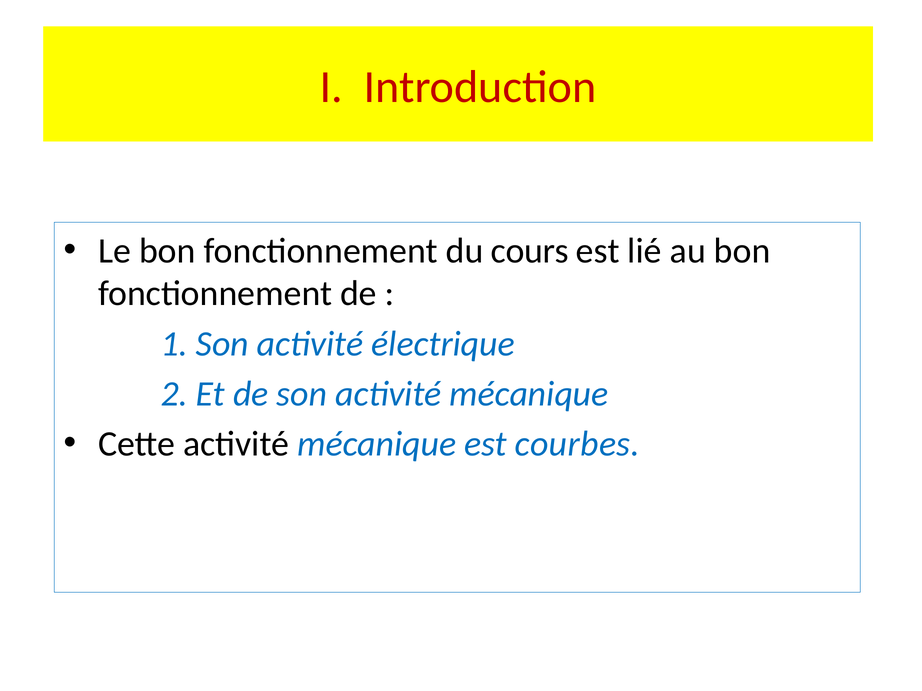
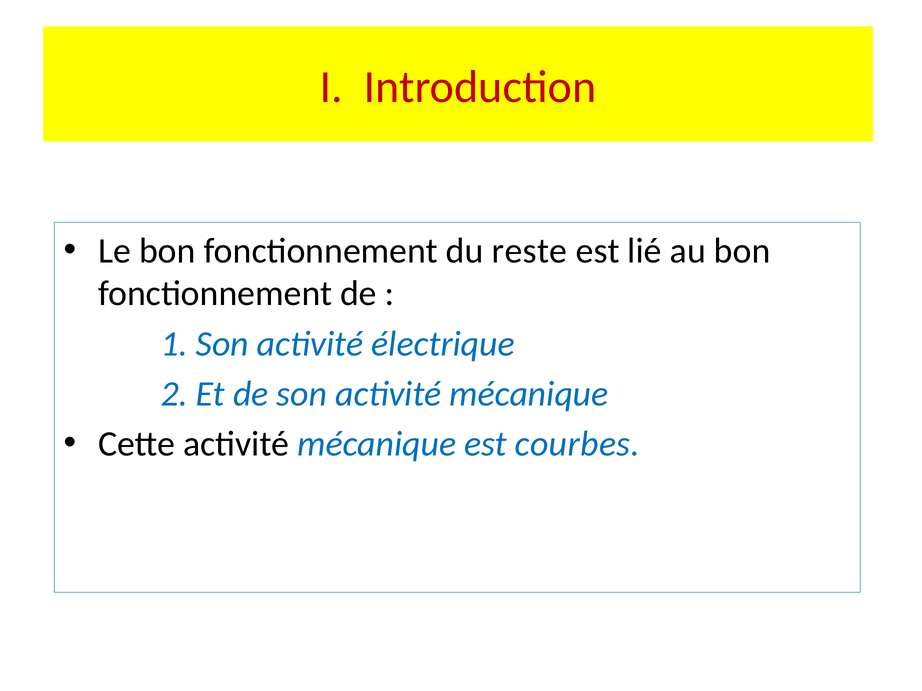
du cours: cours -> reste (529, 251)
